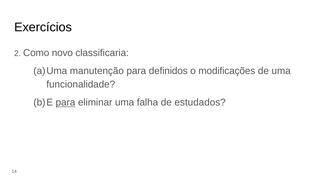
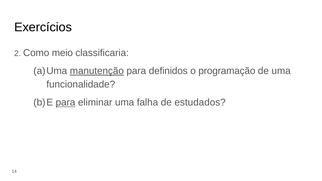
novo: novo -> meio (62, 53)
manutenção underline: none -> present (97, 71)
modificações: modificações -> programação (227, 71)
